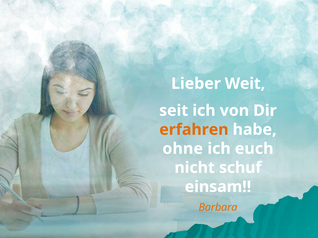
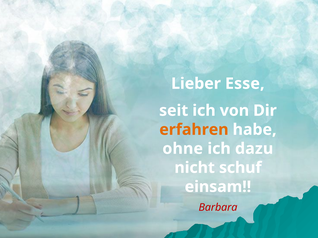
Weit: Weit -> Esse (245, 84)
euch: euch -> dazu (254, 149)
Barbara colour: orange -> red (218, 208)
